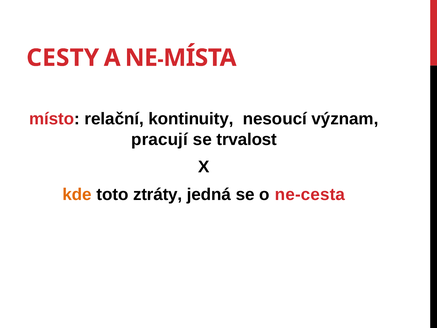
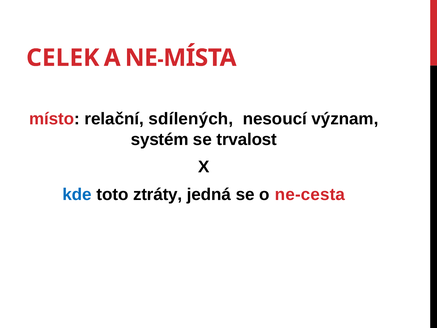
CESTY: CESTY -> CELEK (63, 58)
kontinuity: kontinuity -> sdílených (191, 119)
pracují: pracují -> systém (160, 139)
kde colour: orange -> blue (77, 194)
